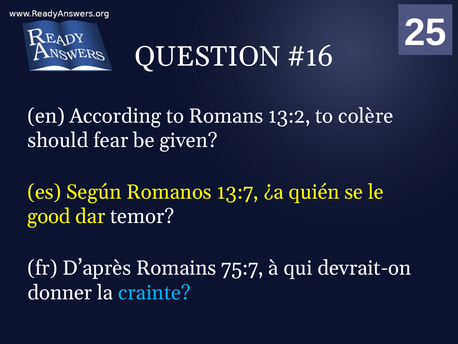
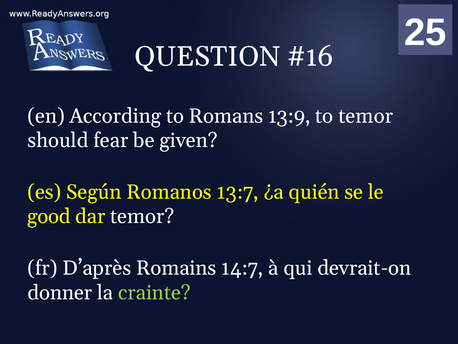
13:2: 13:2 -> 13:9 (289, 116)
to colère: colère -> temor (366, 116)
75:7: 75:7 -> 14:7 (242, 268)
crainte colour: light blue -> light green (154, 292)
